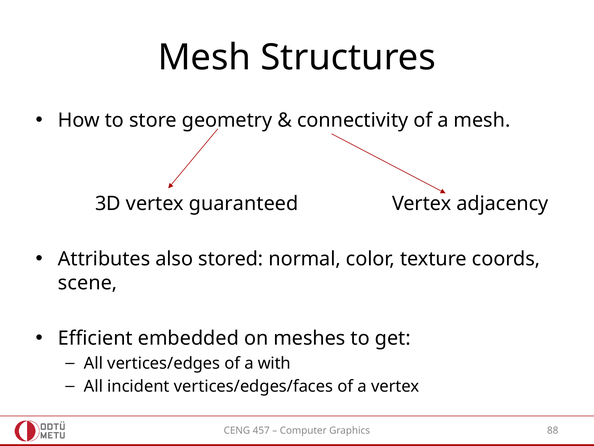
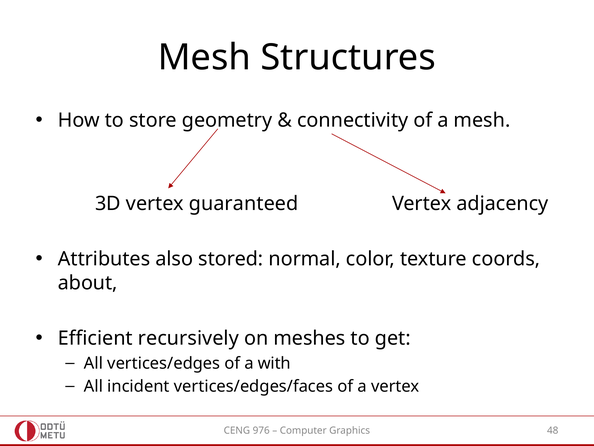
scene: scene -> about (88, 283)
embedded: embedded -> recursively (188, 338)
457: 457 -> 976 (261, 430)
88: 88 -> 48 (553, 430)
